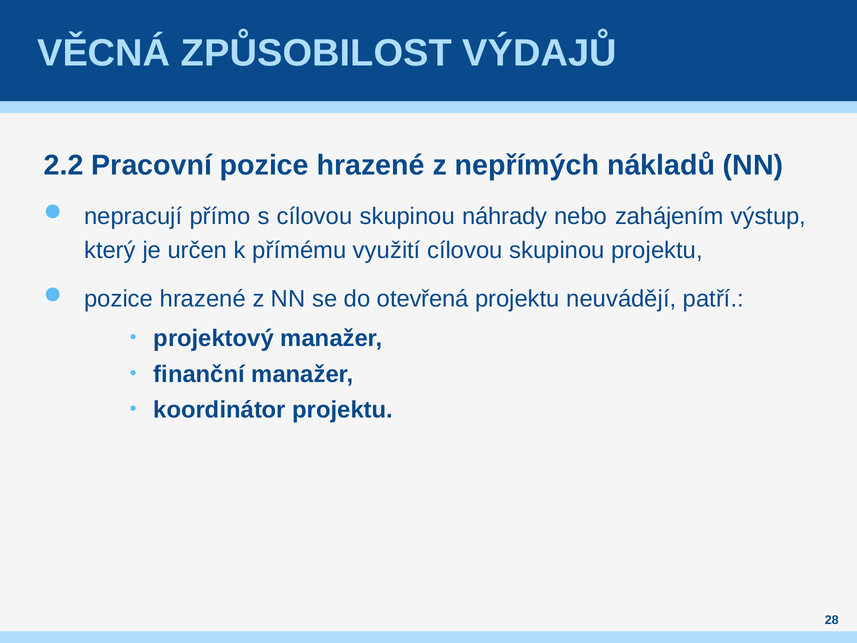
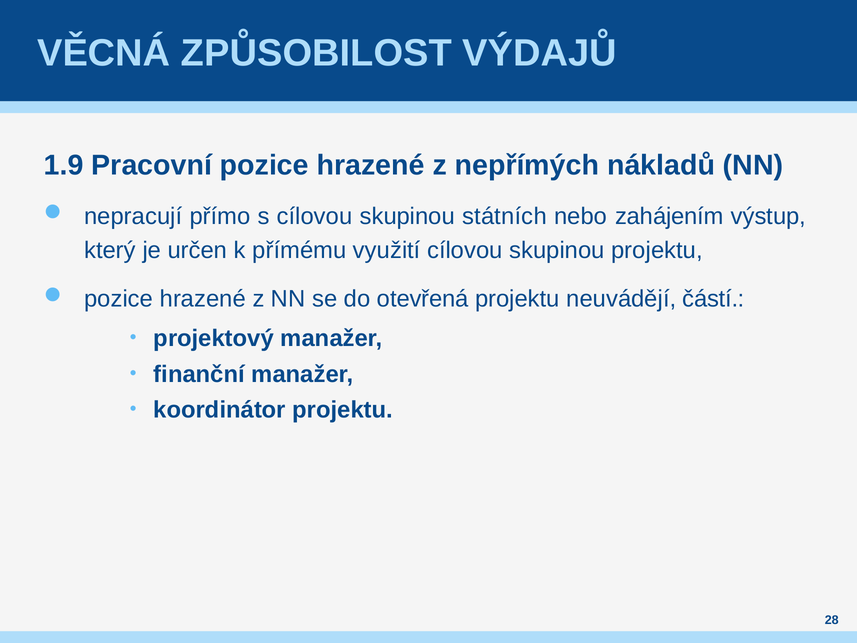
2.2: 2.2 -> 1.9 (64, 165)
náhrady: náhrady -> státních (505, 216)
patří: patří -> částí (713, 299)
